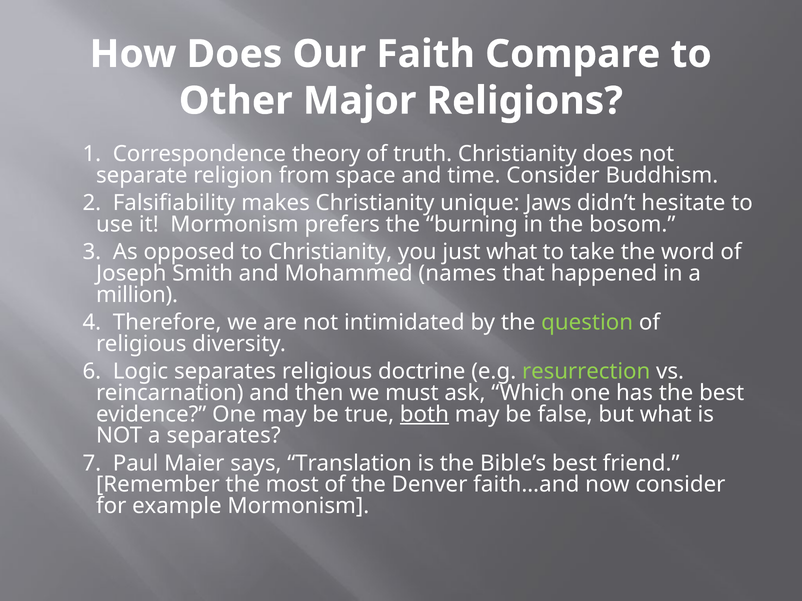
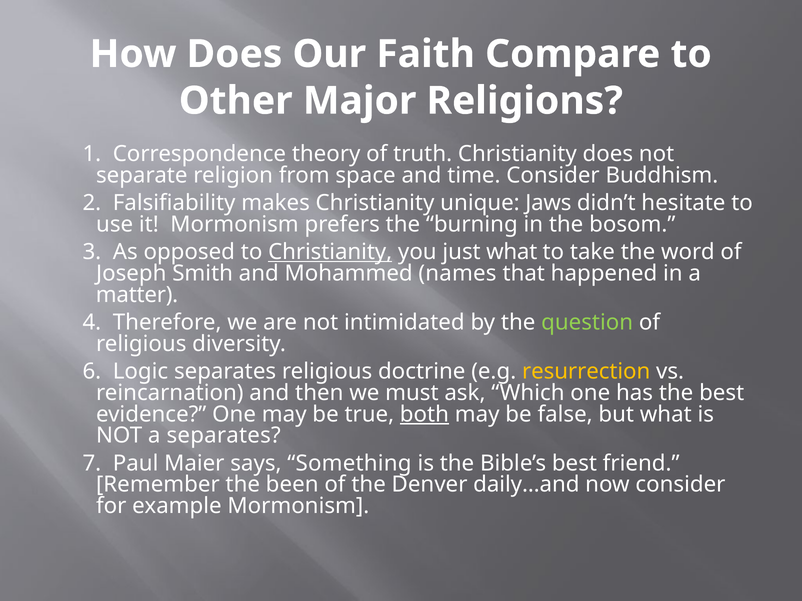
Christianity underline: none -> present (330, 252)
million: million -> matter (137, 295)
resurrection colour: light green -> yellow (586, 372)
Translation: Translation -> Something (349, 464)
most: most -> been (292, 485)
faith…and: faith…and -> daily…and (526, 485)
